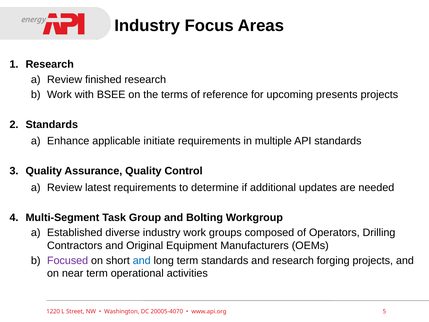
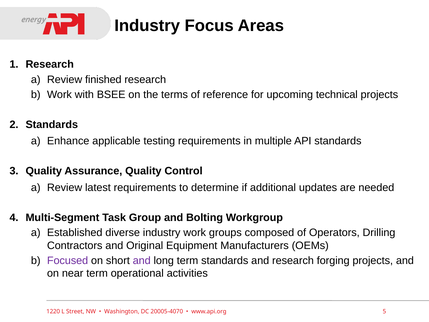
presents: presents -> technical (337, 94)
initiate: initiate -> testing (159, 141)
and colour: blue -> purple (142, 260)
